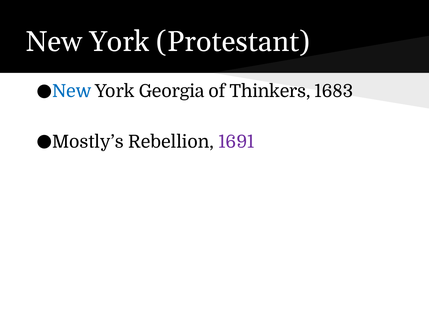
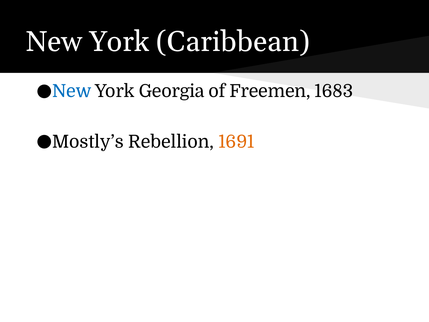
Protestant: Protestant -> Caribbean (233, 42)
Thinkers: Thinkers -> Freemen (270, 91)
1691 colour: purple -> orange (236, 142)
